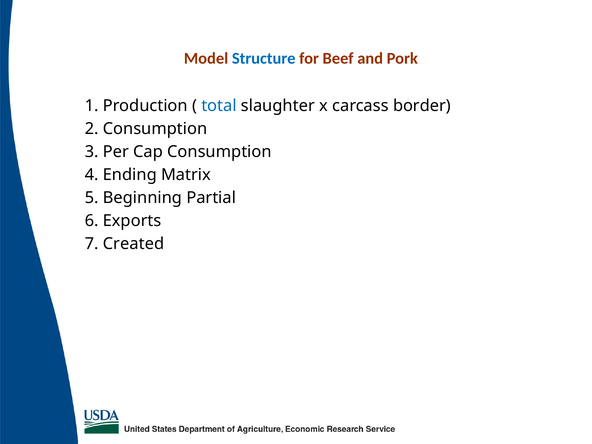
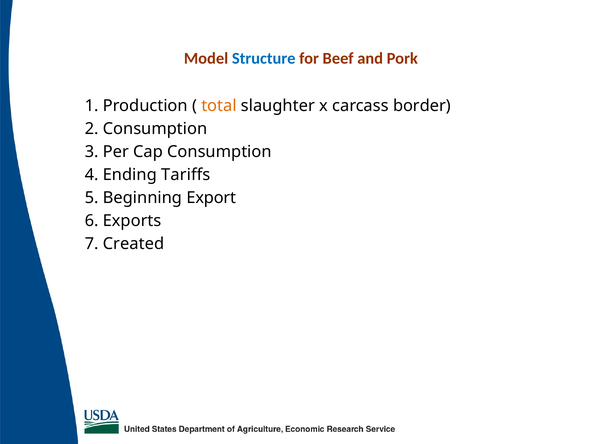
total colour: blue -> orange (219, 106)
Matrix: Matrix -> Tariffs (186, 175)
Partial: Partial -> Export (211, 198)
